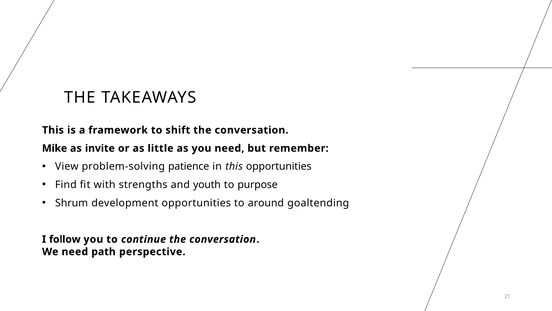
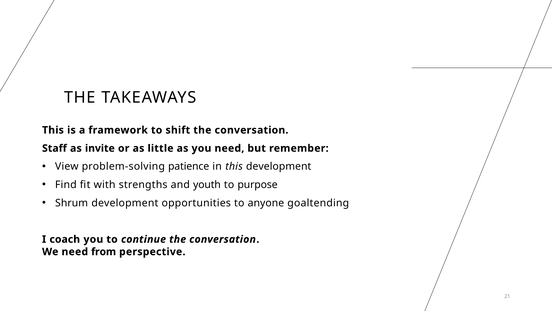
Mike: Mike -> Staff (54, 148)
this opportunities: opportunities -> development (279, 166)
around: around -> anyone (266, 203)
follow: follow -> coach (65, 239)
path: path -> from (104, 251)
